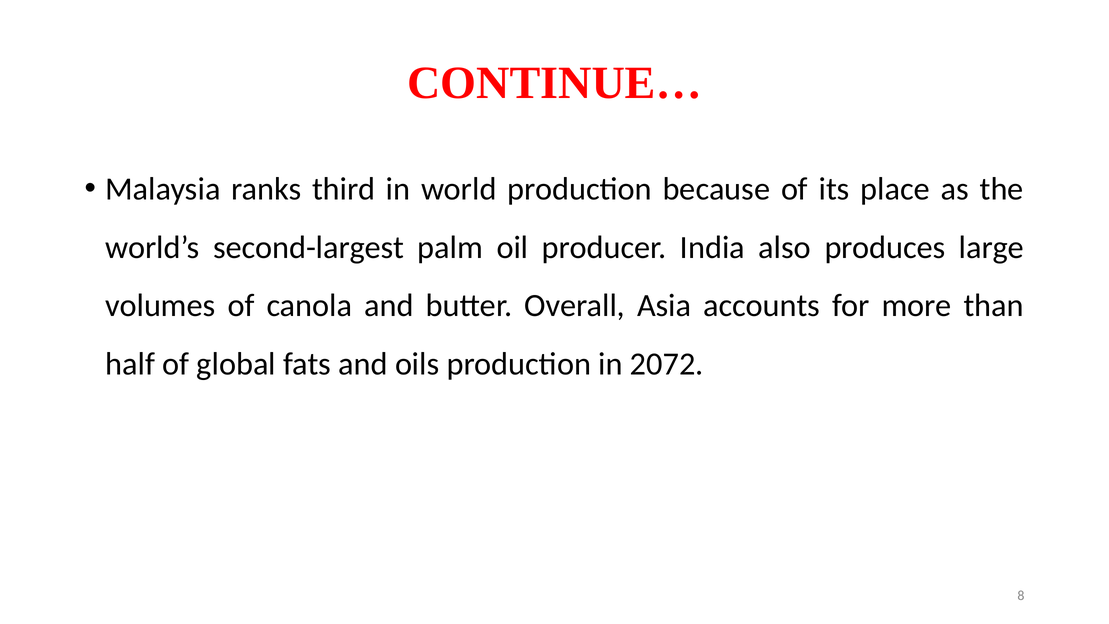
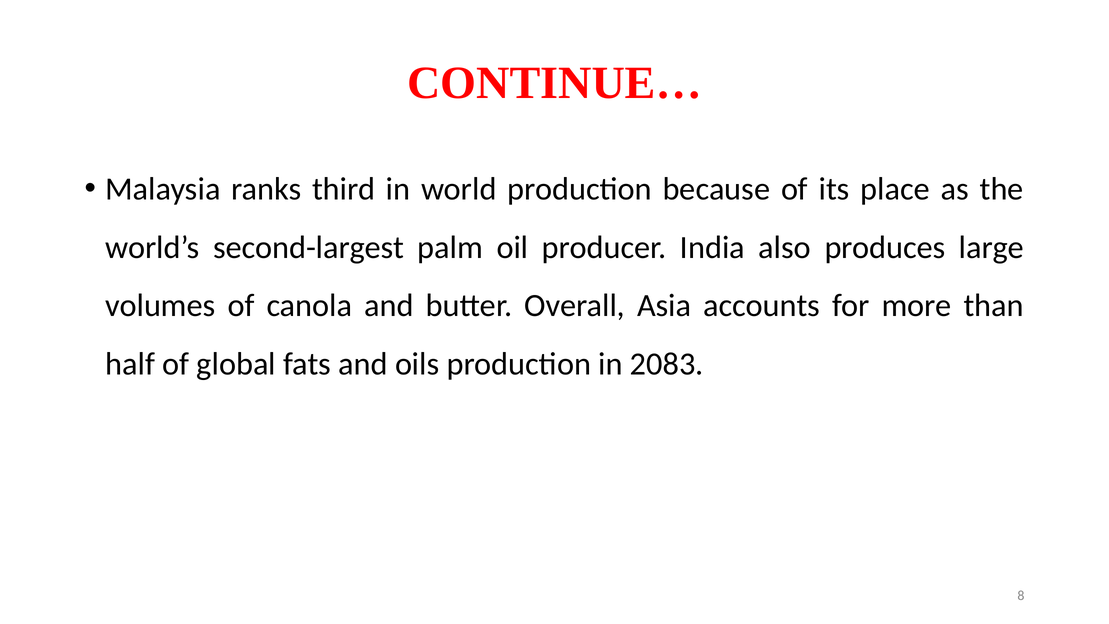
2072: 2072 -> 2083 (667, 364)
